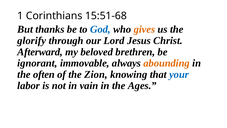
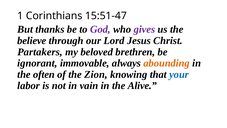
15:51-68: 15:51-68 -> 15:51-47 (106, 16)
God colour: blue -> purple (100, 29)
gives colour: orange -> purple (144, 29)
glorify: glorify -> believe (32, 41)
Afterward: Afterward -> Partakers (40, 52)
Ages: Ages -> Alive (142, 85)
